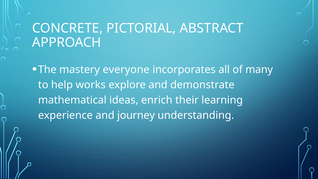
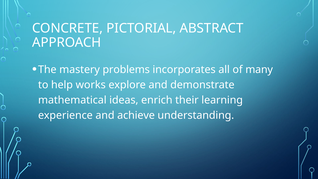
everyone: everyone -> problems (126, 70)
journey: journey -> achieve (136, 115)
